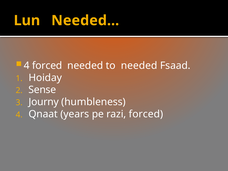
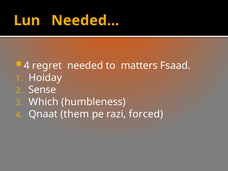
4 forced: forced -> regret (47, 65)
to needed: needed -> matters (139, 65)
Journy: Journy -> Which (44, 102)
years: years -> them (75, 114)
